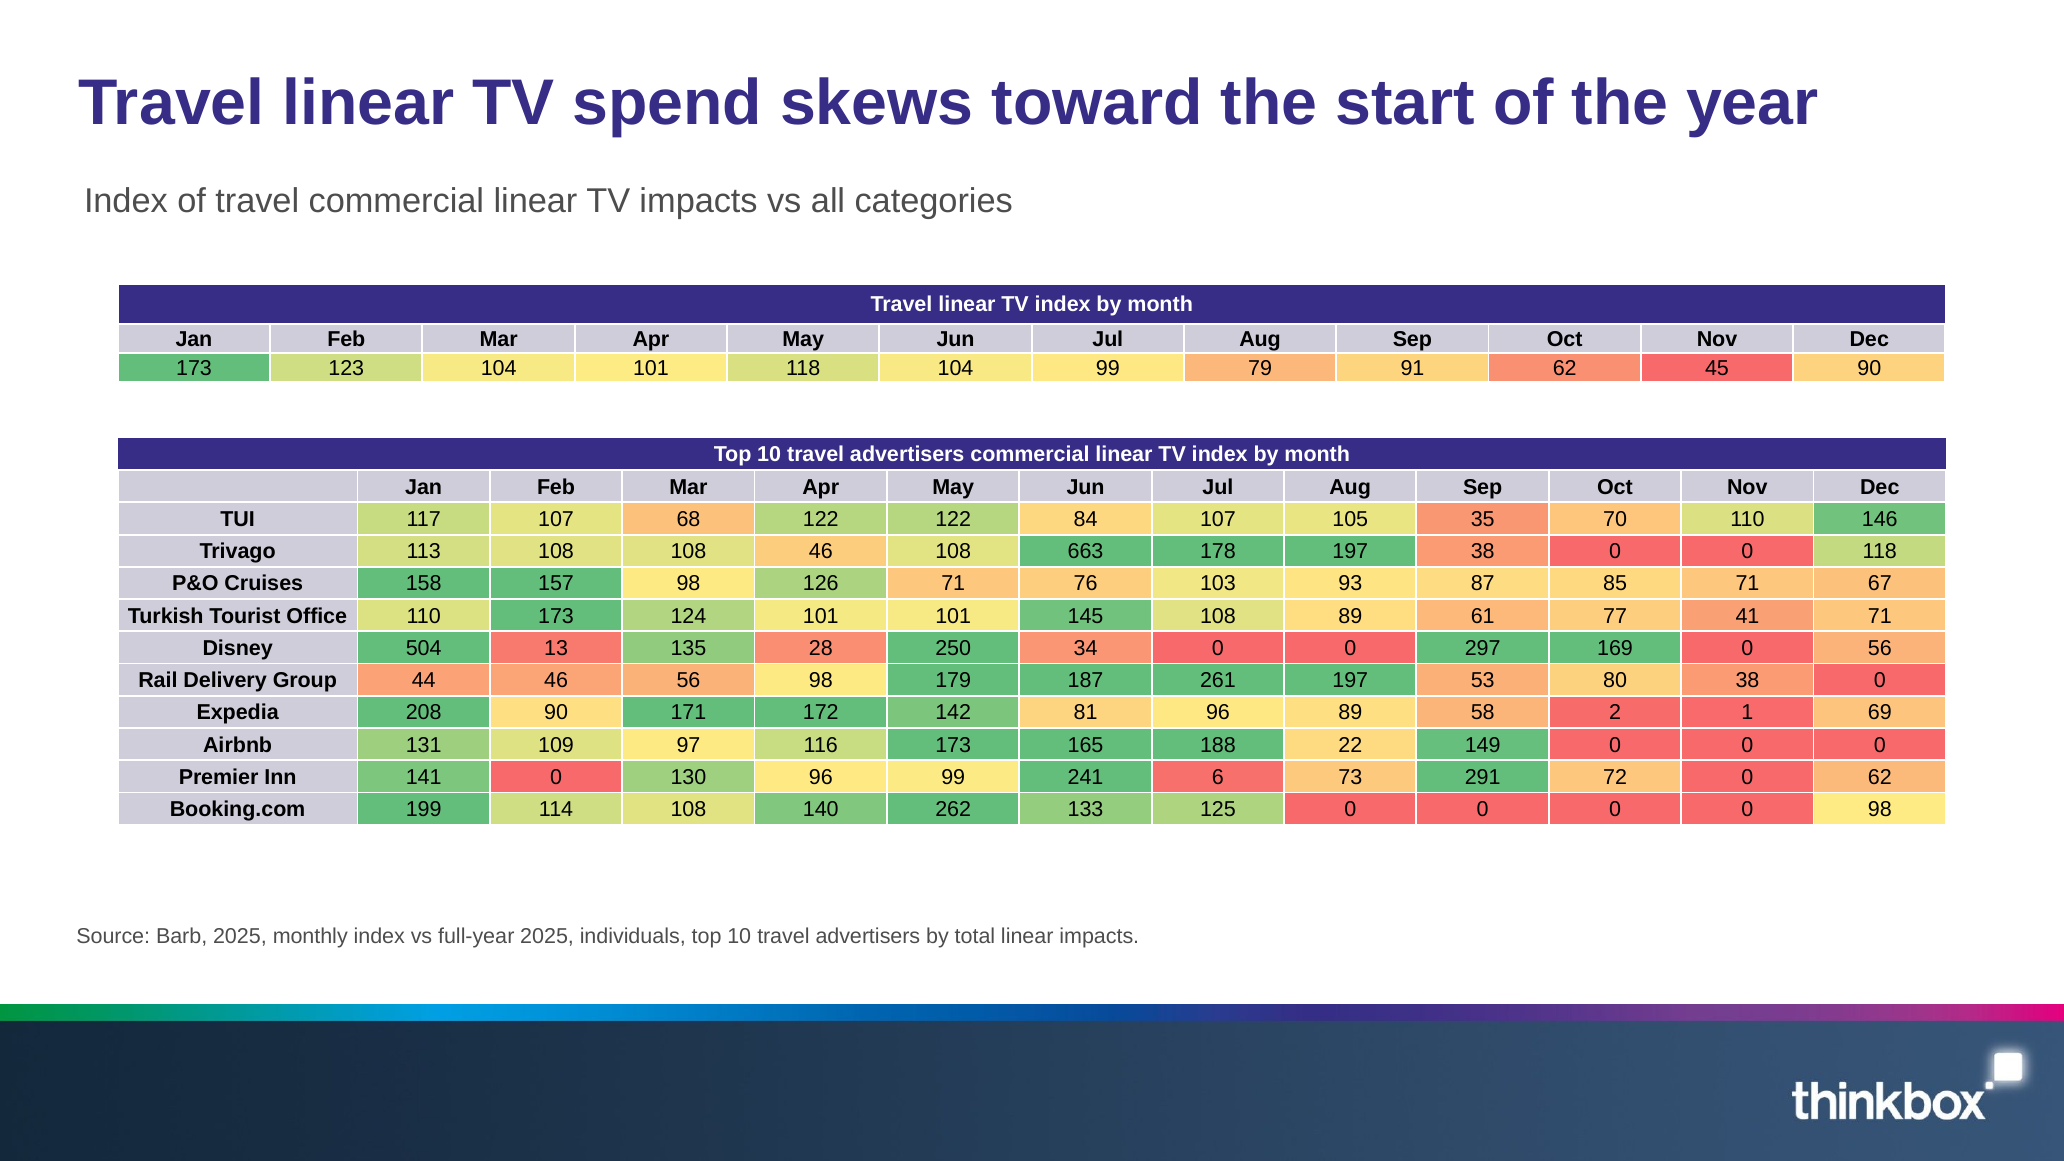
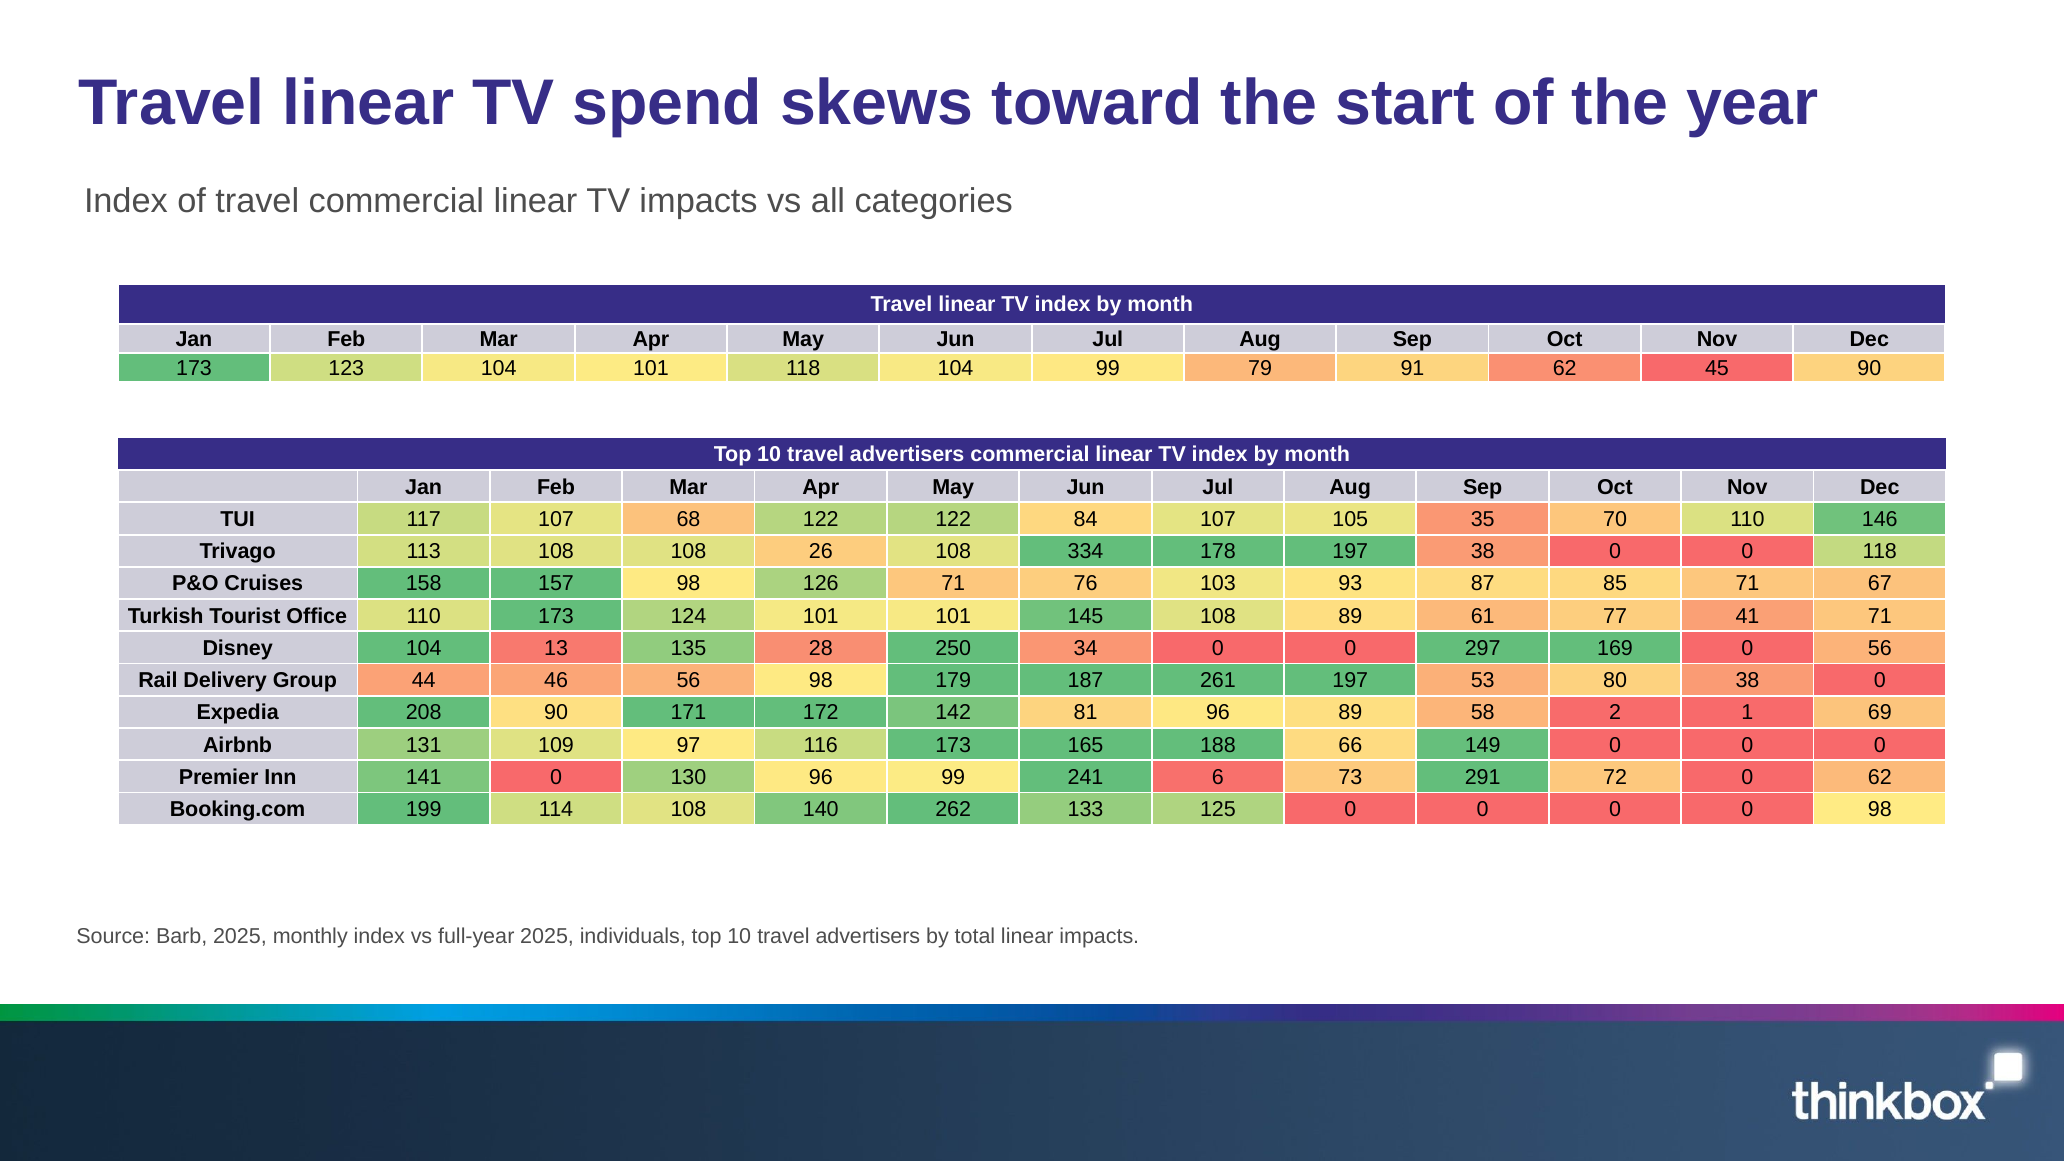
108 46: 46 -> 26 (821, 552)
663: 663 -> 334 (1086, 552)
Disney 504: 504 -> 104 (424, 648)
22: 22 -> 66 (1350, 745)
